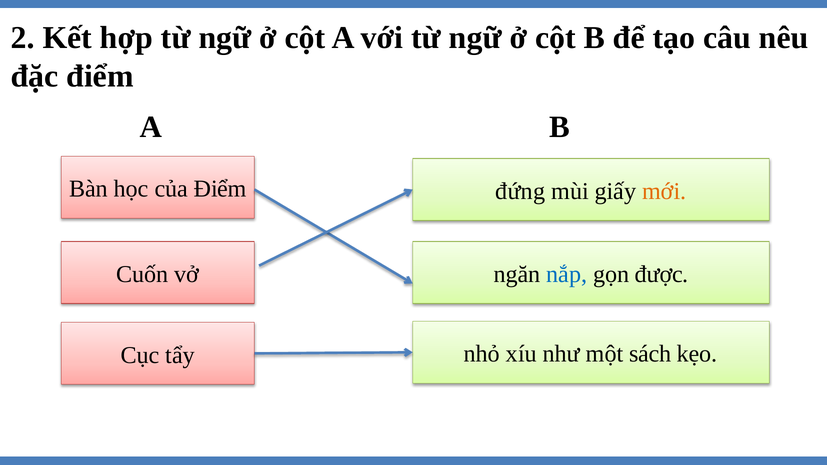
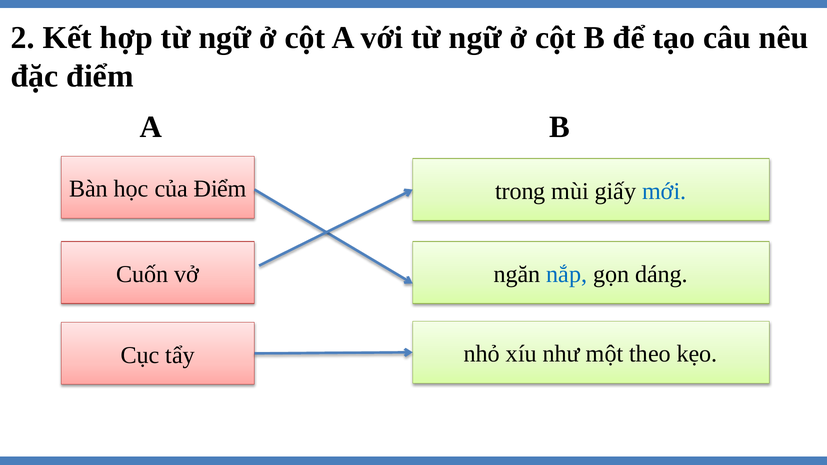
đứng: đứng -> trong (520, 191)
mới colour: orange -> blue (664, 191)
được: được -> dáng (662, 274)
sách: sách -> theo (650, 354)
